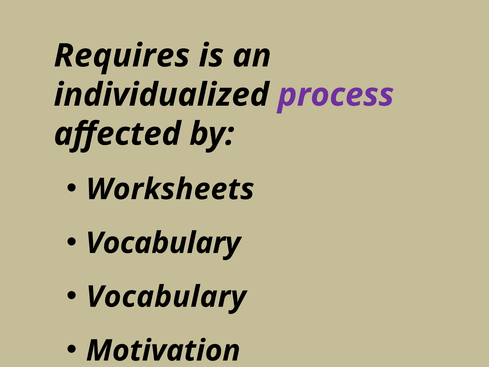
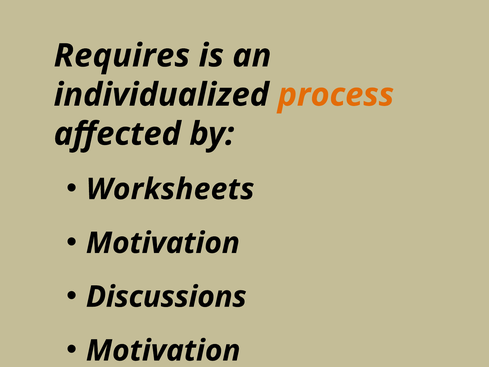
process colour: purple -> orange (336, 95)
Vocabulary: Vocabulary -> Motivation (163, 243)
Vocabulary: Vocabulary -> Discussions (166, 297)
